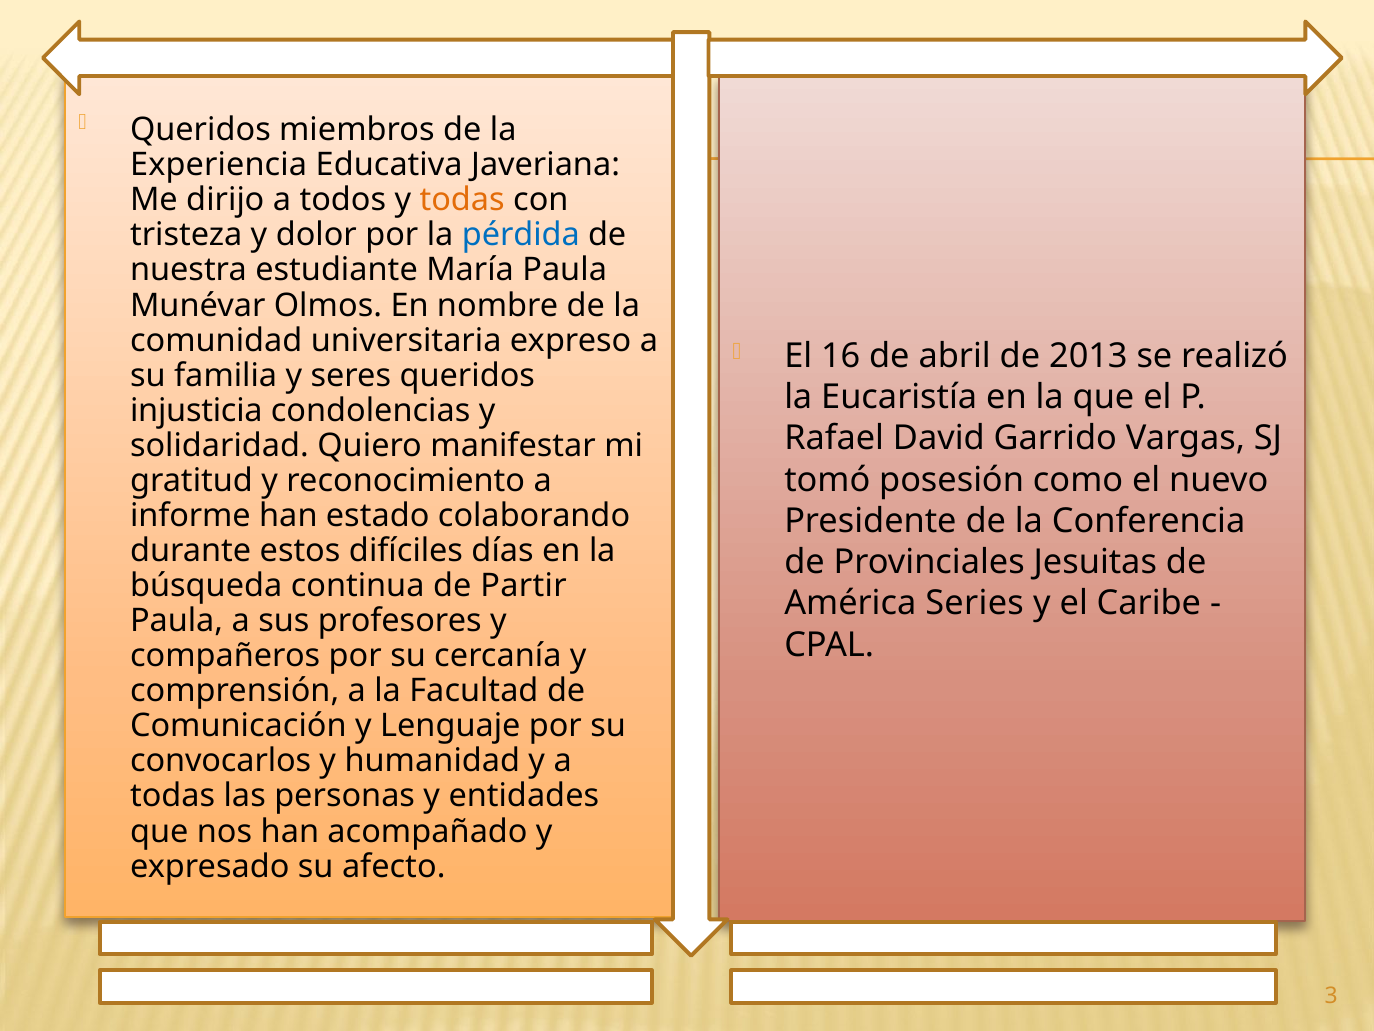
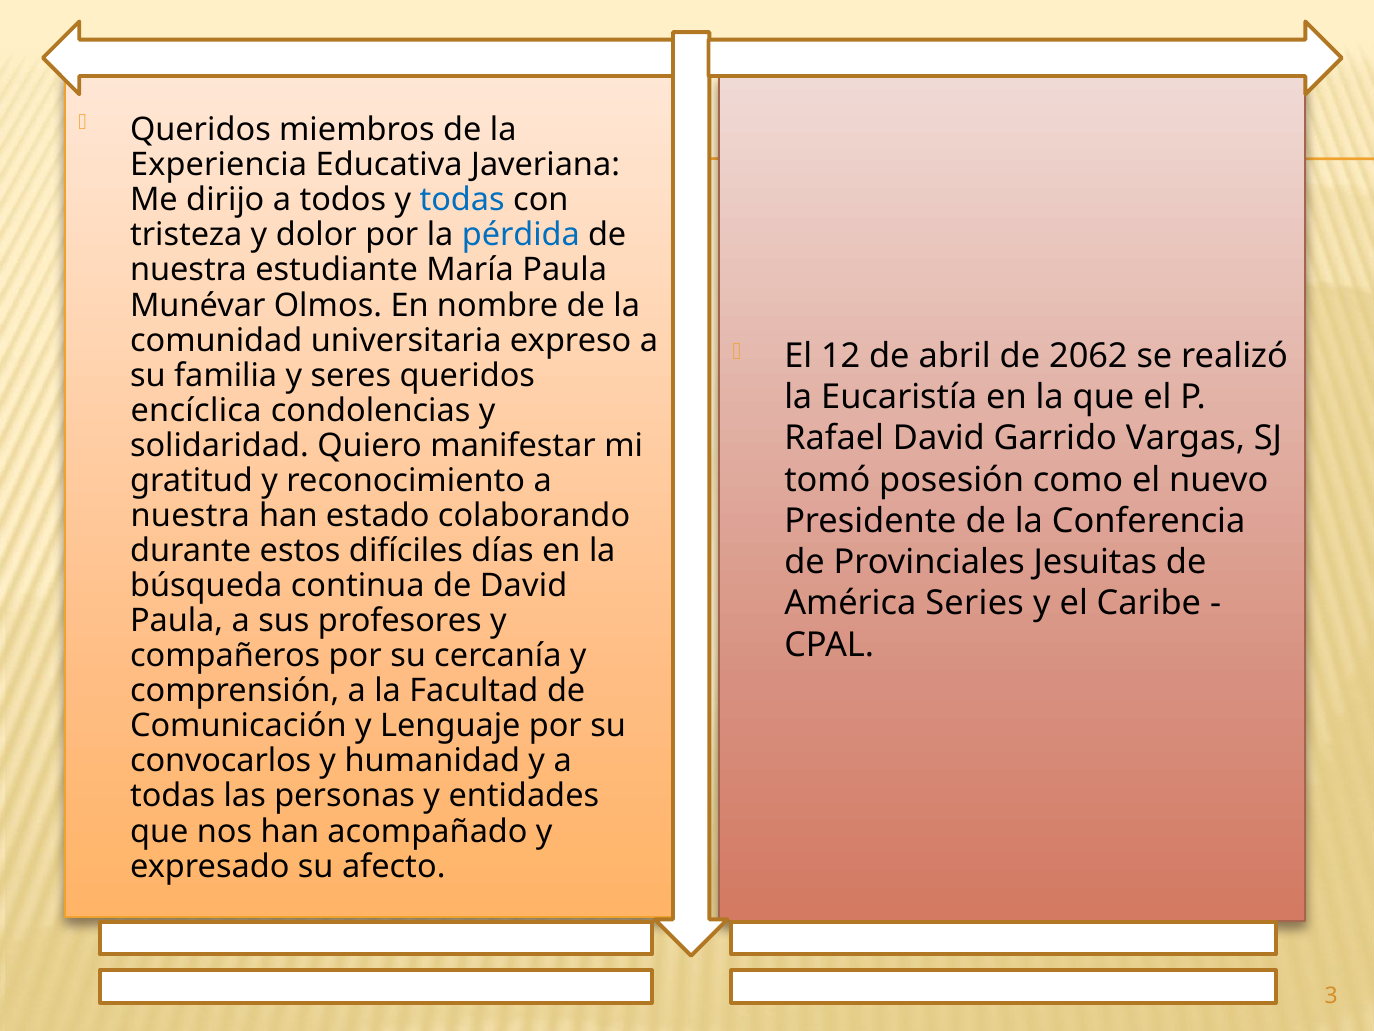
todas colour: orange -> blue (462, 200)
16: 16 -> 12 (841, 356)
2013: 2013 -> 2062 (1088, 356)
injusticia: injusticia -> encíclica (196, 410)
informe: informe -> nuestra (190, 515)
de Partir: Partir -> David (524, 586)
